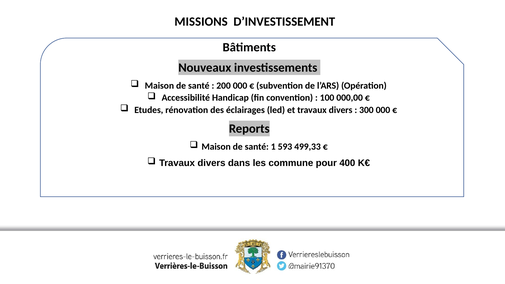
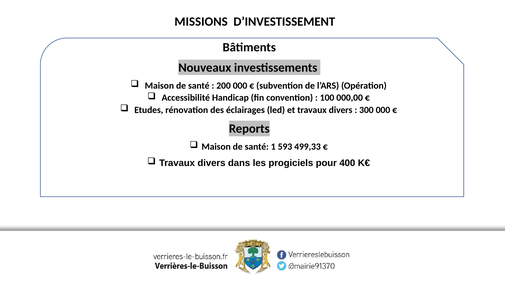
commune: commune -> progiciels (291, 163)
